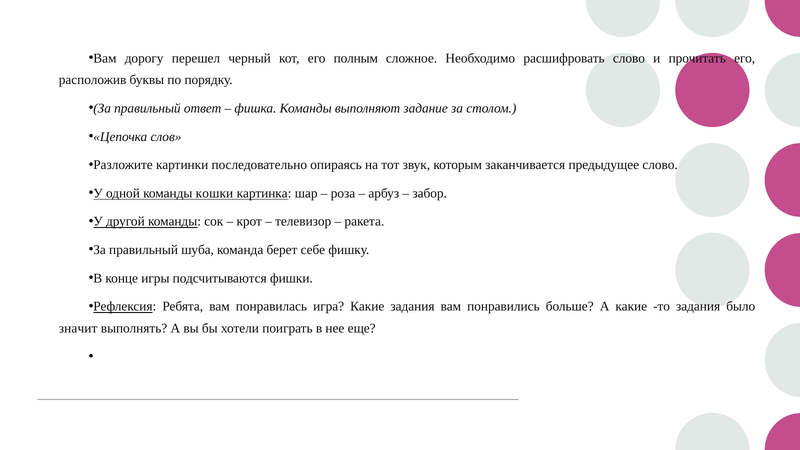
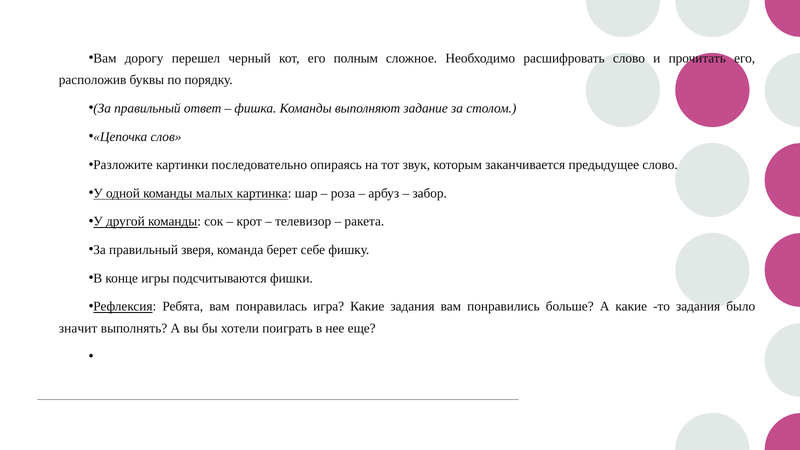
кошки: кошки -> малых (214, 193)
шуба: шуба -> зверя (198, 250)
